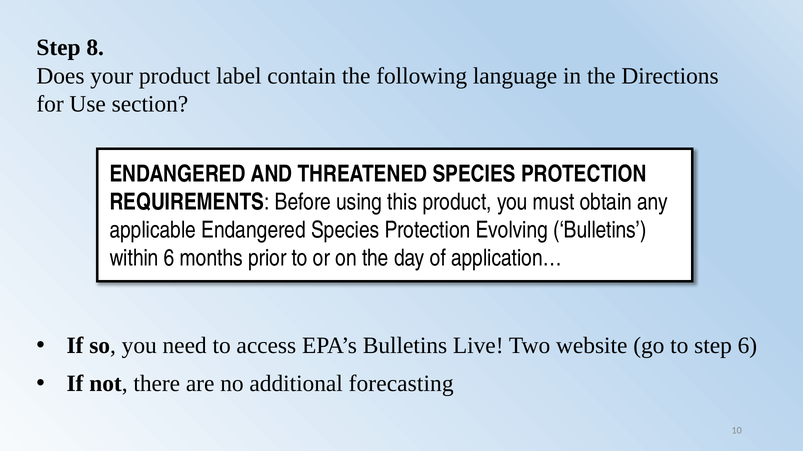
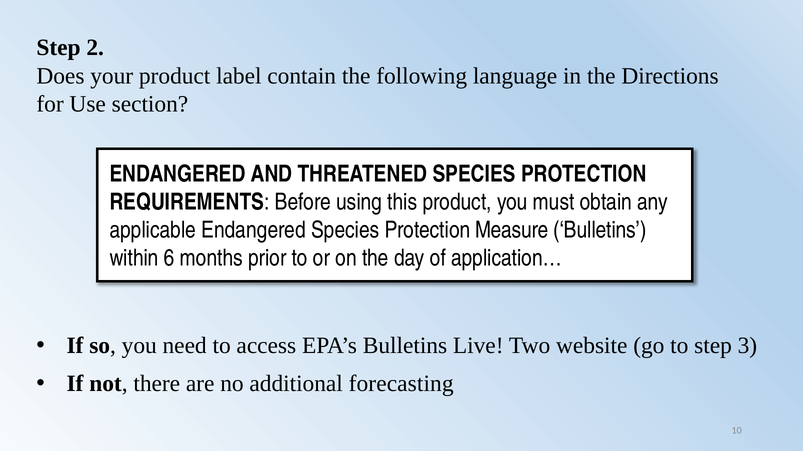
8: 8 -> 2 (95, 48)
Evolving: Evolving -> Measure (512, 230)
step 6: 6 -> 3 (747, 346)
